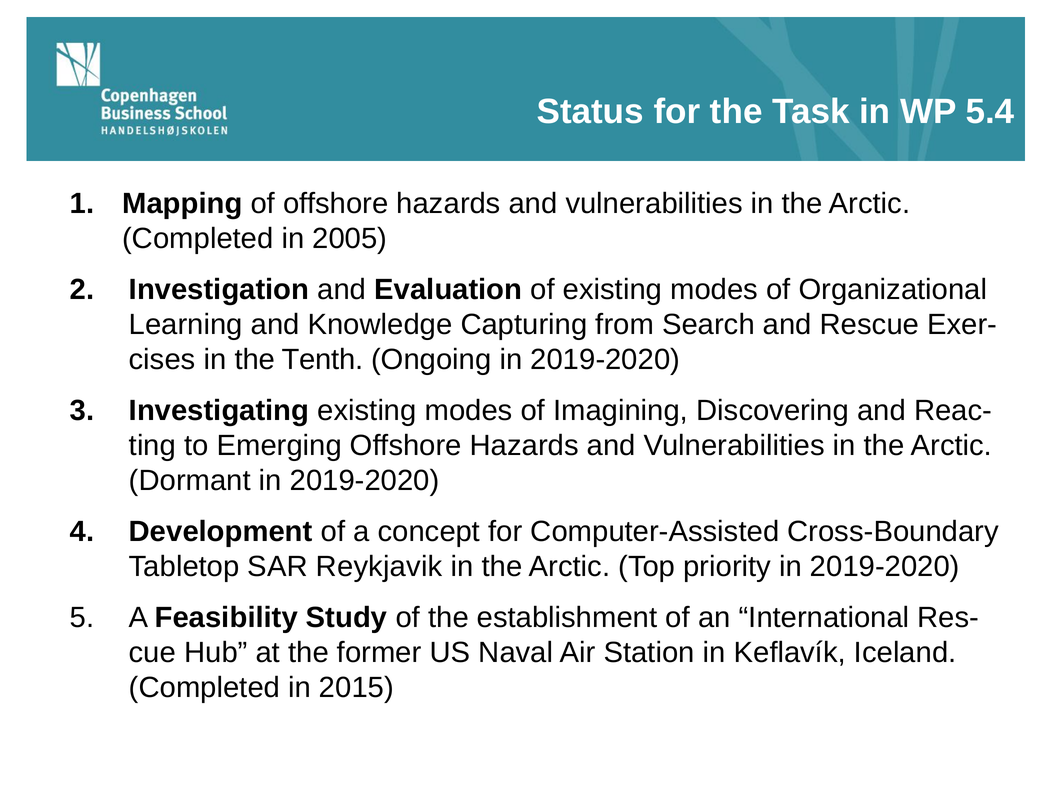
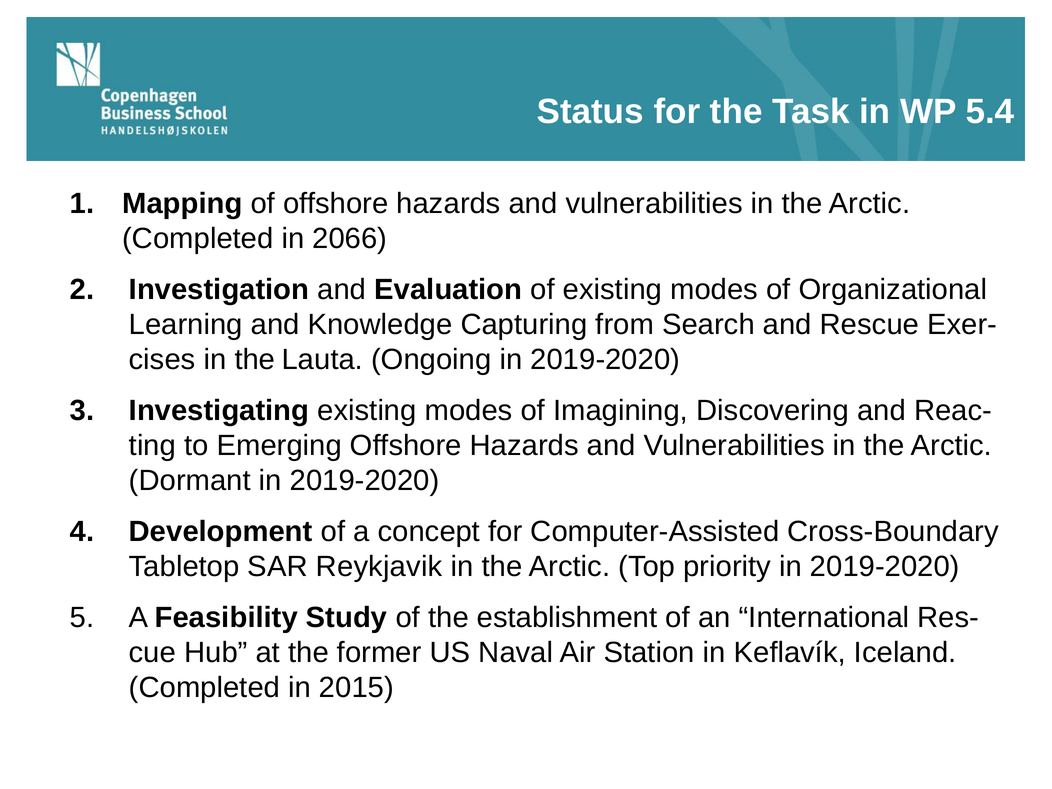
2005: 2005 -> 2066 (350, 239)
Tenth: Tenth -> Lauta (322, 360)
